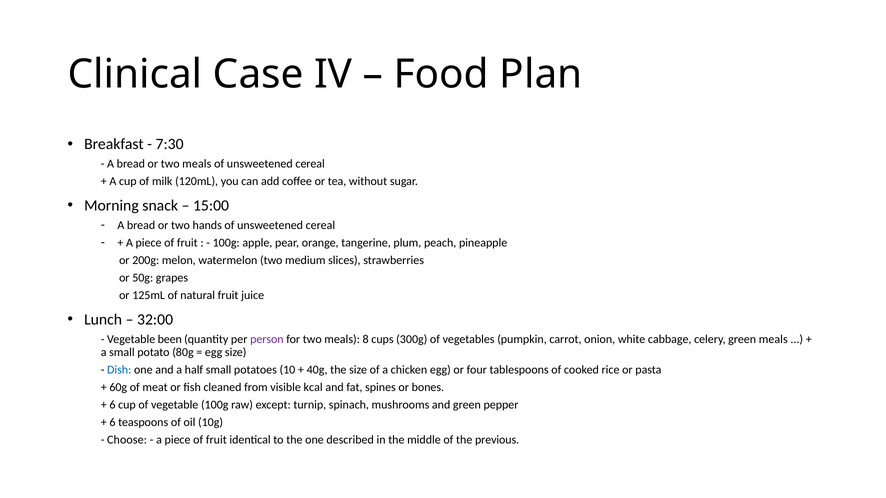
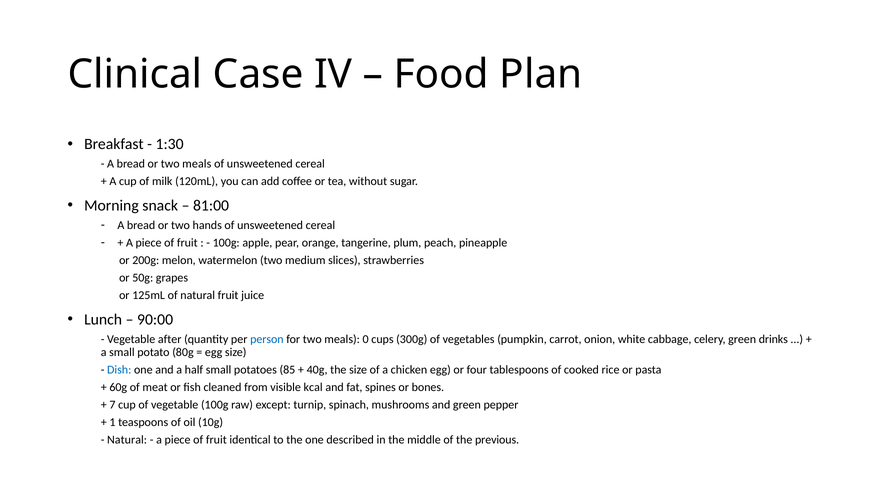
7:30: 7:30 -> 1:30 (170, 144)
15:00: 15:00 -> 81:00 (211, 206)
32:00: 32:00 -> 90:00 (155, 320)
been: been -> after (170, 339)
person colour: purple -> blue (267, 339)
8: 8 -> 0 (366, 339)
green meals: meals -> drinks (773, 339)
10: 10 -> 85 (287, 370)
6: 6 -> 7 (112, 405)
6: 6 -> 1 (112, 423)
Choose: Choose -> Natural (127, 440)
